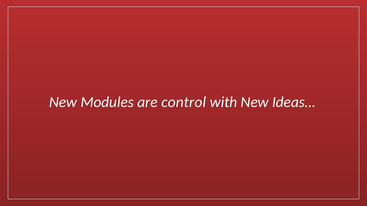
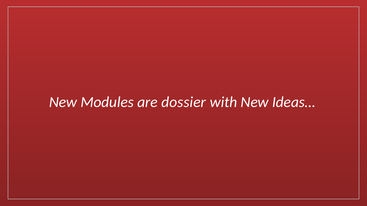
control: control -> dossier (184, 102)
